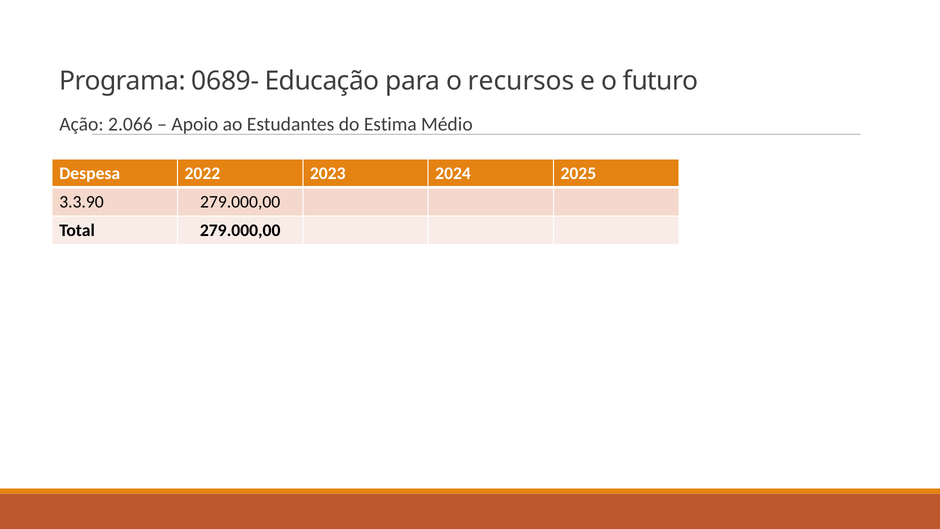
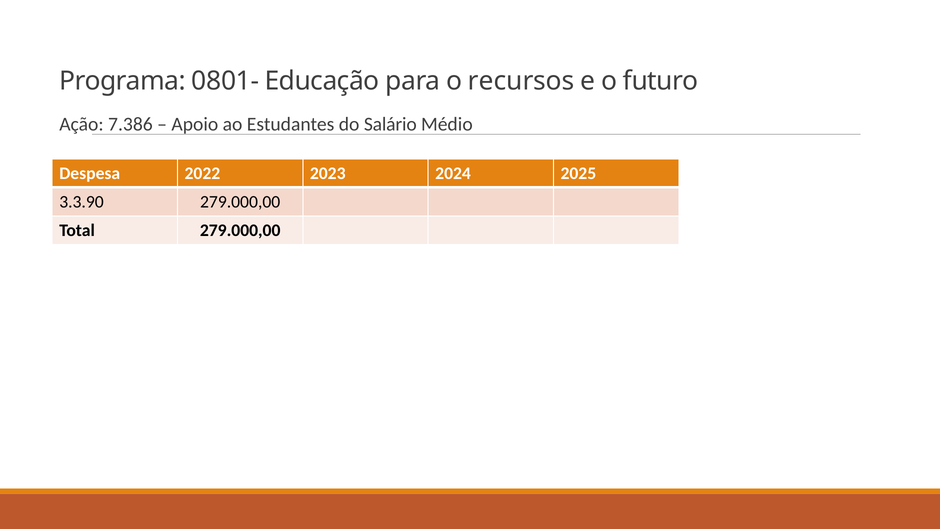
0689-: 0689- -> 0801- (225, 81)
2.066: 2.066 -> 7.386 (130, 124)
Estima: Estima -> Salário (390, 124)
